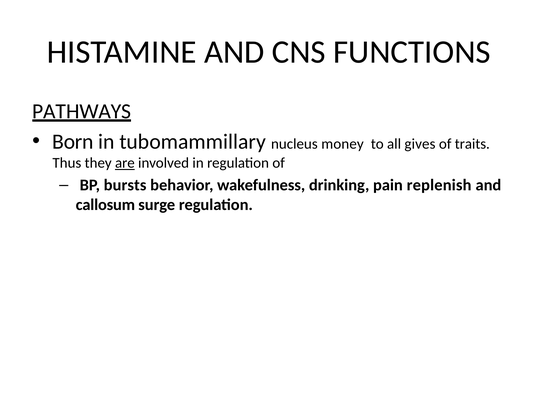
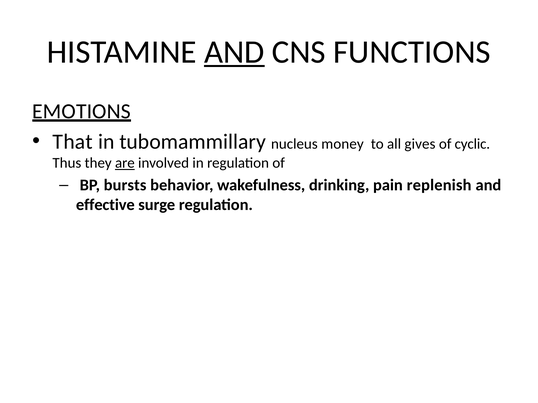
AND underline: none -> present (234, 52)
PATHWAYS: PATHWAYS -> EMOTIONS (82, 111)
Born: Born -> That (73, 142)
traits: traits -> cyclic (472, 144)
callosum: callosum -> effective (105, 205)
